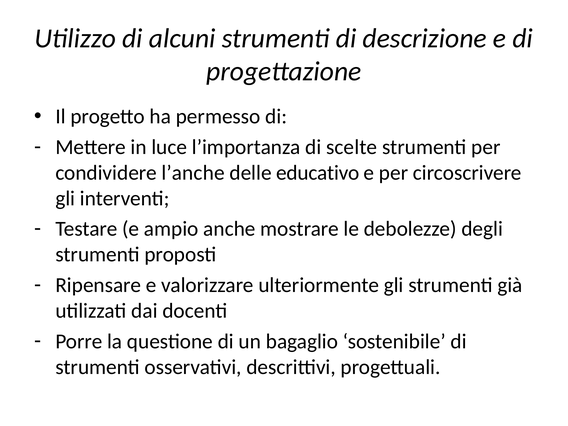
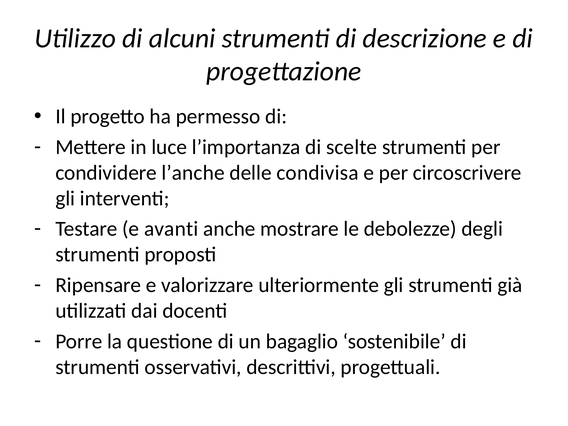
educativo: educativo -> condivisa (317, 173)
ampio: ampio -> avanti (171, 229)
